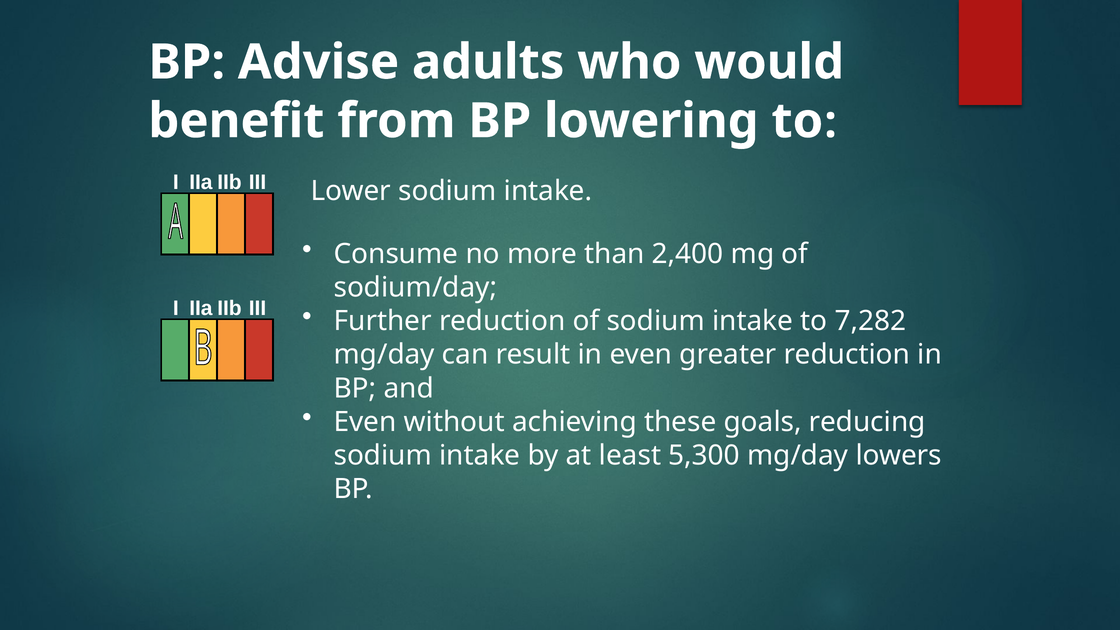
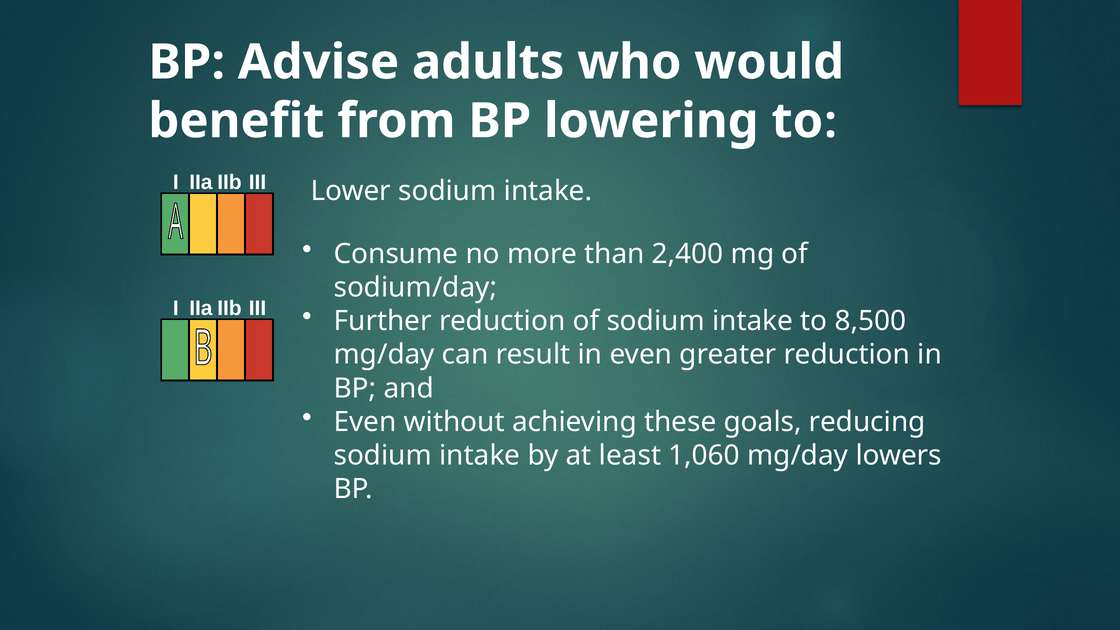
7,282: 7,282 -> 8,500 (870, 321)
5,300: 5,300 -> 1,060 (704, 455)
